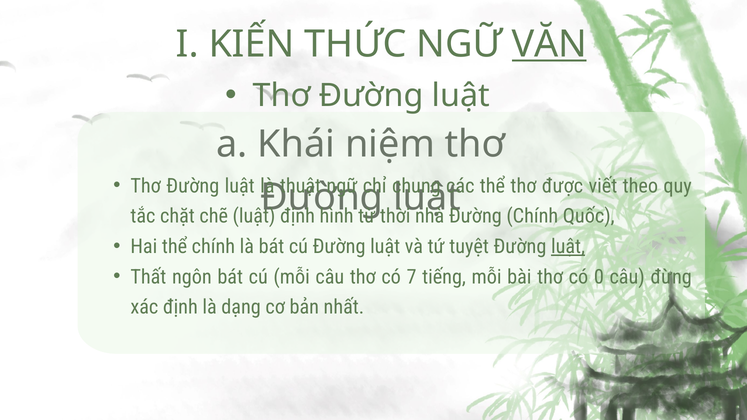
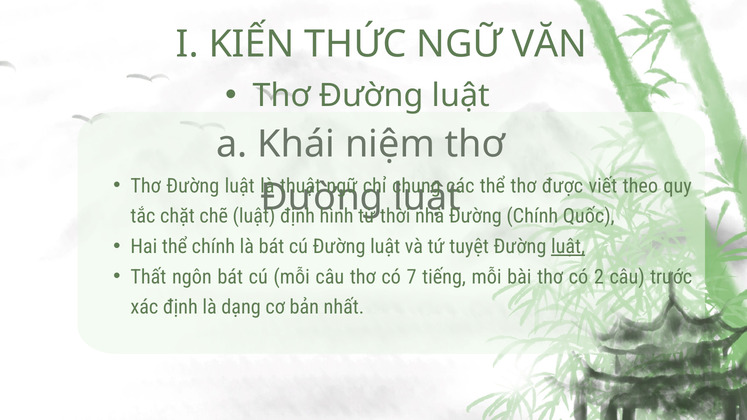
VĂN underline: present -> none (549, 44)
0: 0 -> 2 (599, 277)
đừng: đừng -> trước (671, 277)
